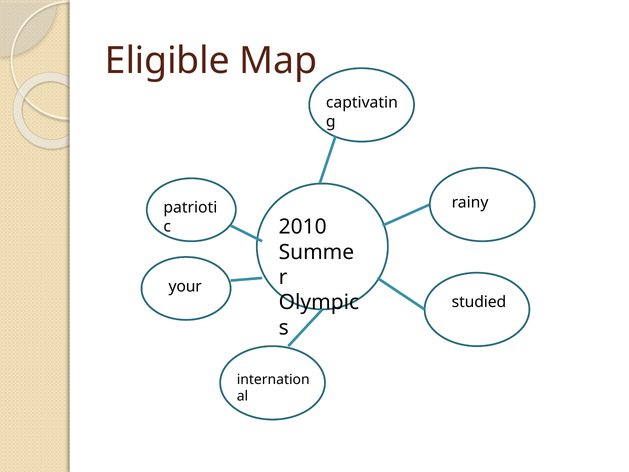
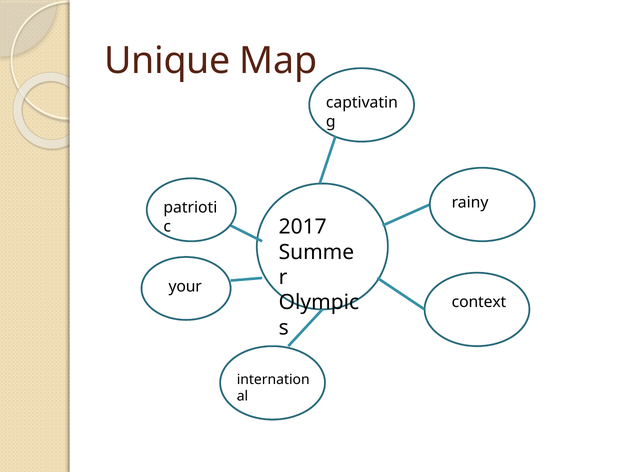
Eligible: Eligible -> Unique (167, 61)
2010: 2010 -> 2017 (303, 227)
studied: studied -> context (479, 302)
